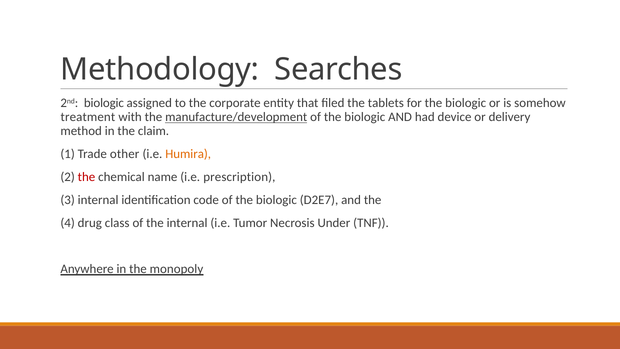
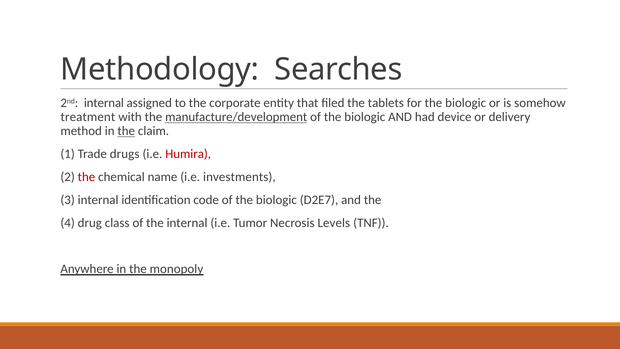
2nd biologic: biologic -> internal (104, 103)
the underline: none -> present (126, 131)
other: other -> drugs (125, 154)
Humira colour: orange -> red (188, 154)
prescription: prescription -> investments (239, 177)
Under: Under -> Levels (334, 223)
